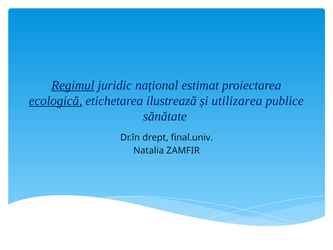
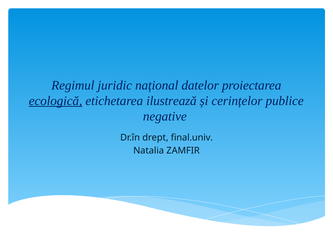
Regimul underline: present -> none (73, 85)
estimat: estimat -> datelor (200, 85)
utilizarea: utilizarea -> cerințelor (237, 101)
sănătate: sănătate -> negative (165, 116)
